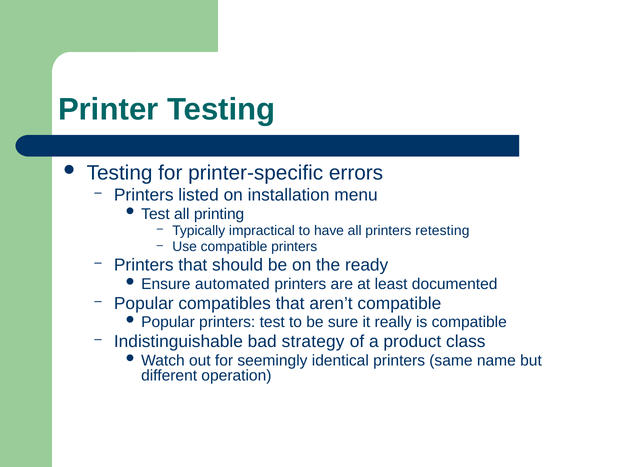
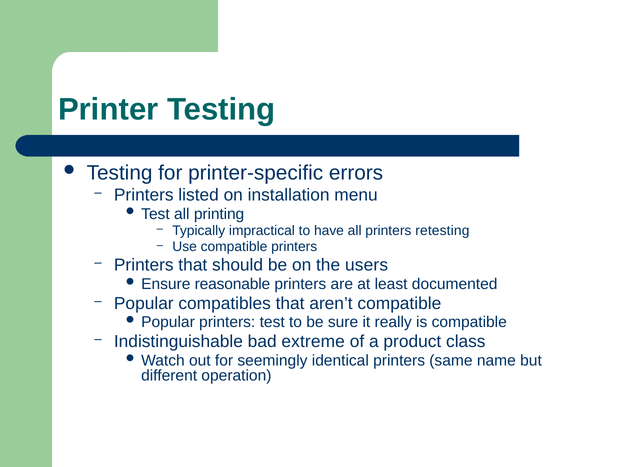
ready: ready -> users (367, 265)
automated: automated -> reasonable (232, 284)
strategy: strategy -> extreme (313, 342)
